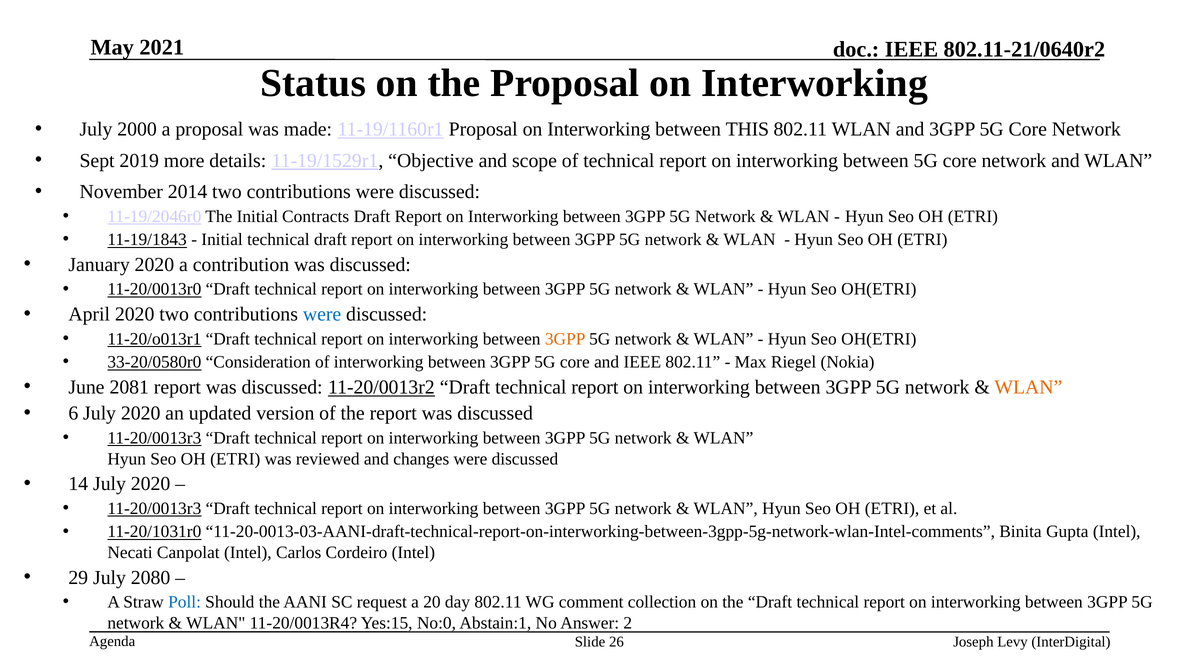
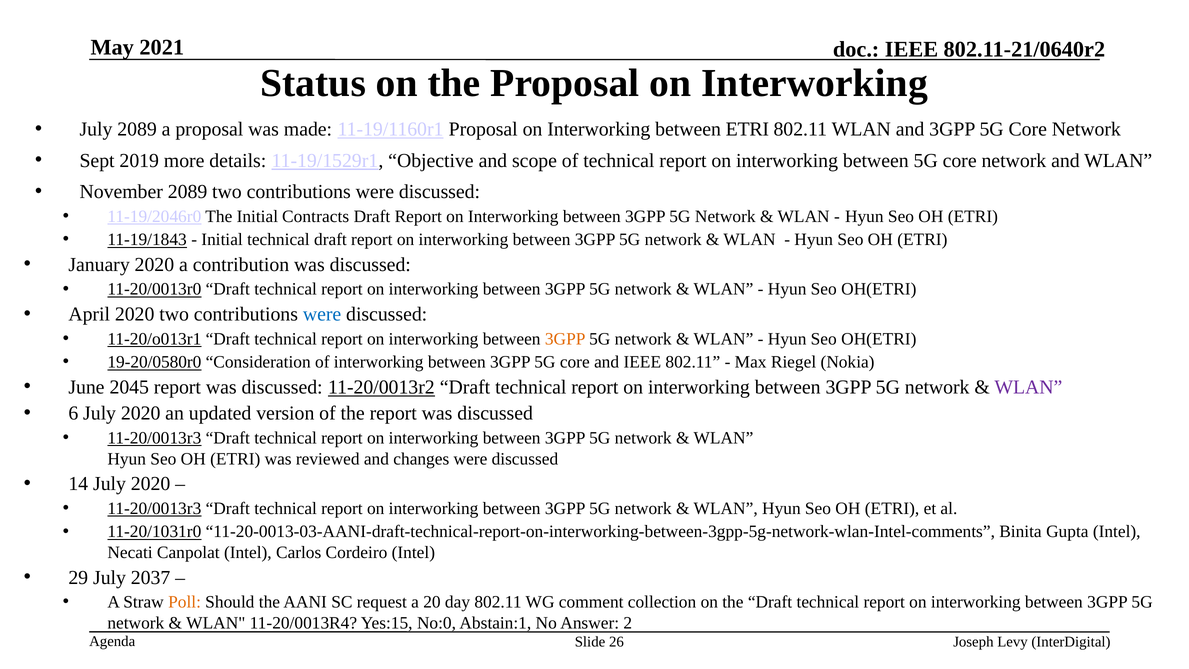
July 2000: 2000 -> 2089 (137, 129)
between THIS: THIS -> ETRI (747, 129)
November 2014: 2014 -> 2089 (188, 192)
33-20/0580r0: 33-20/0580r0 -> 19-20/0580r0 (154, 362)
2081: 2081 -> 2045 (129, 387)
WLAN colour: orange -> purple (1028, 387)
2080: 2080 -> 2037 (151, 577)
Poll colour: blue -> orange (185, 602)
